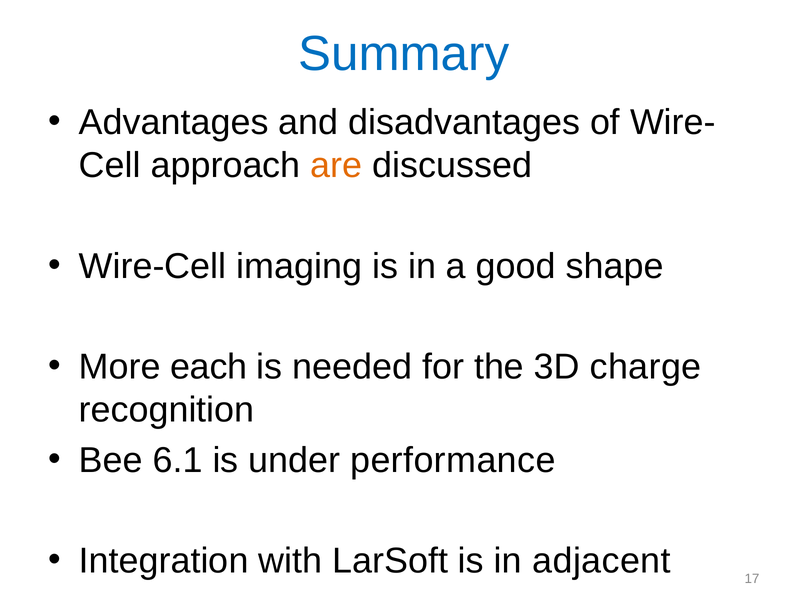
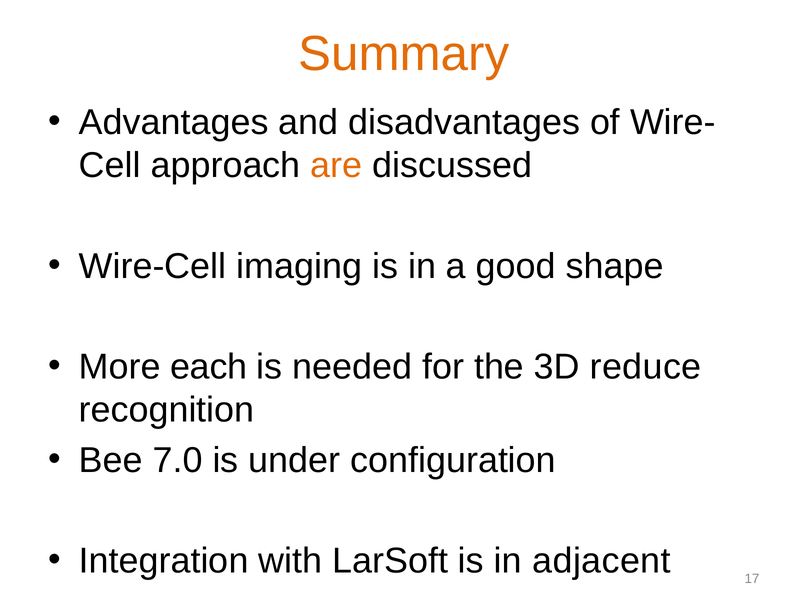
Summary colour: blue -> orange (404, 54)
charge: charge -> reduce (646, 367)
6.1: 6.1 -> 7.0 (178, 460)
performance: performance -> configuration (453, 460)
